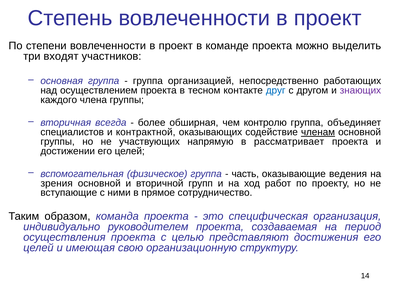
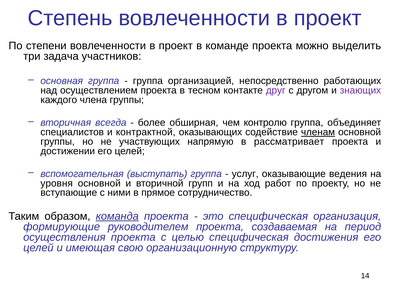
входят: входят -> задача (61, 56)
друг colour: blue -> purple (276, 90)
физическое: физическое -> выступать (157, 174)
часть: часть -> услуг (245, 174)
зрения: зрения -> уровня (57, 183)
команда underline: none -> present (117, 216)
индивидуально: индивидуально -> формирующие (62, 227)
целью представляют: представляют -> специфическая (249, 237)
